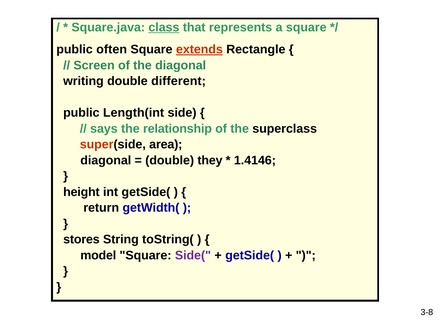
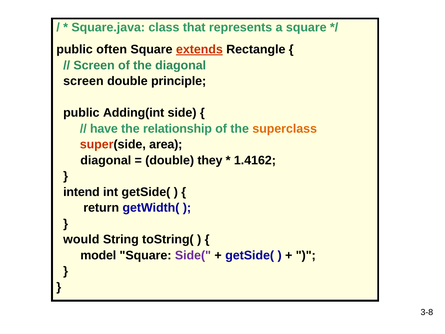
class underline: present -> none (164, 27)
writing: writing -> screen (83, 81)
different: different -> principle (179, 81)
Length(int: Length(int -> Adding(int (134, 113)
says: says -> have (104, 129)
superclass colour: black -> orange (285, 129)
1.4146: 1.4146 -> 1.4162 (255, 160)
height: height -> intend (81, 192)
stores: stores -> would (81, 239)
